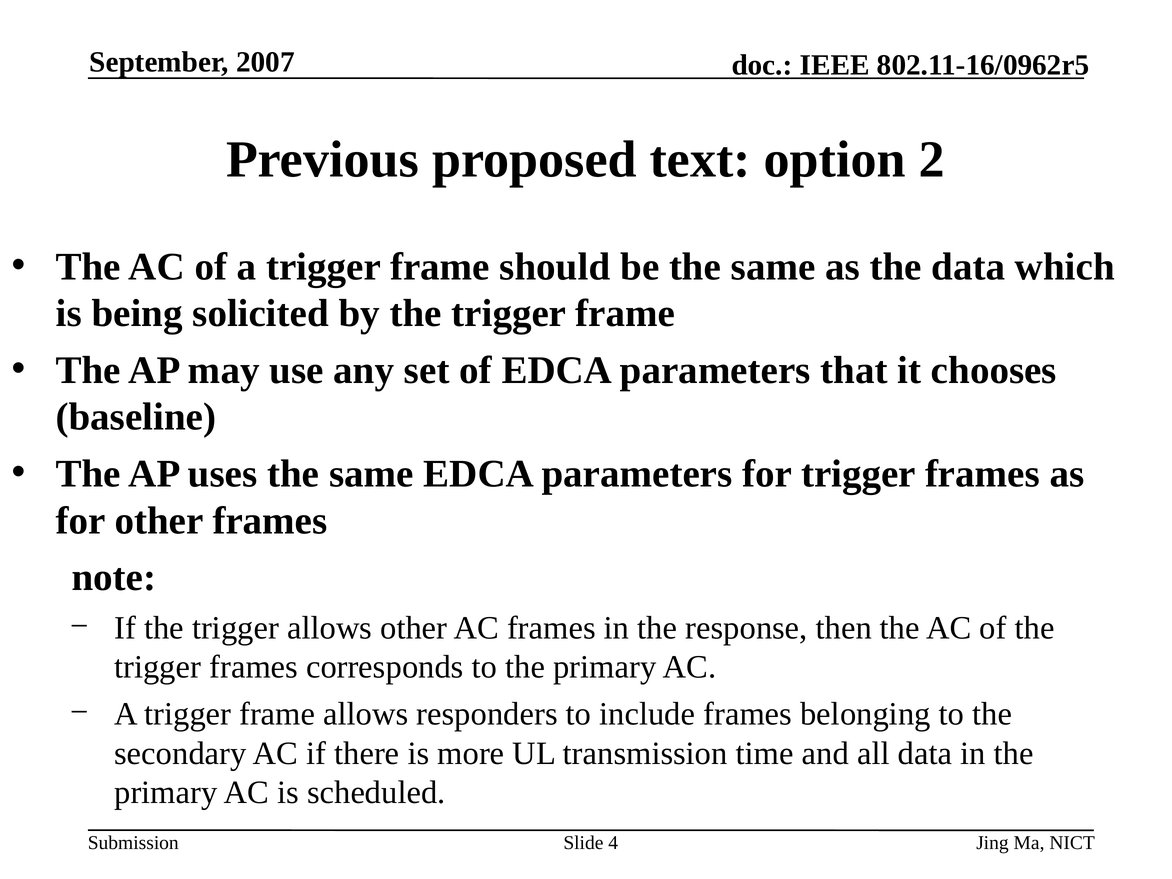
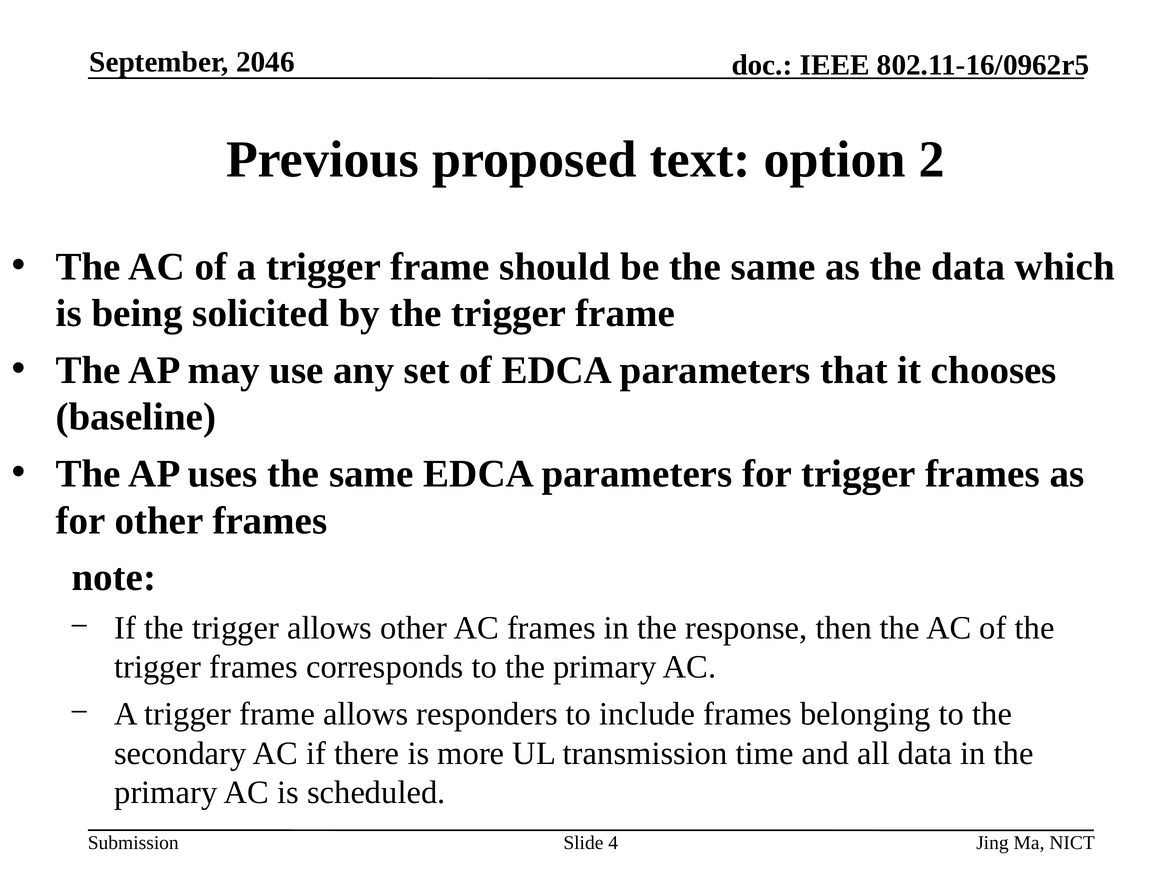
2007: 2007 -> 2046 (265, 62)
